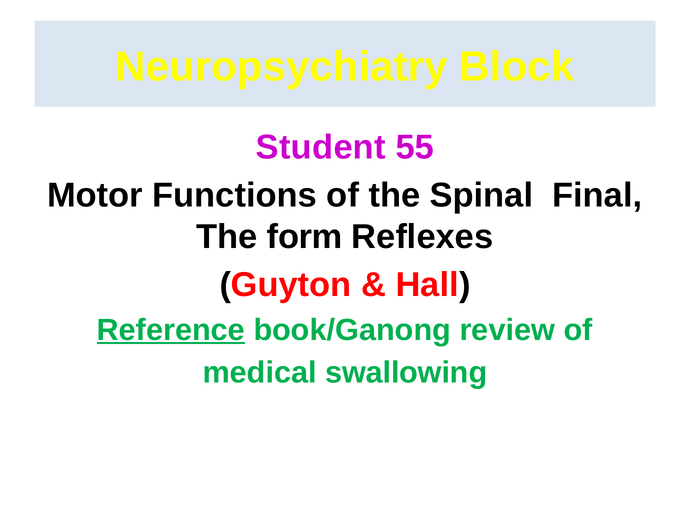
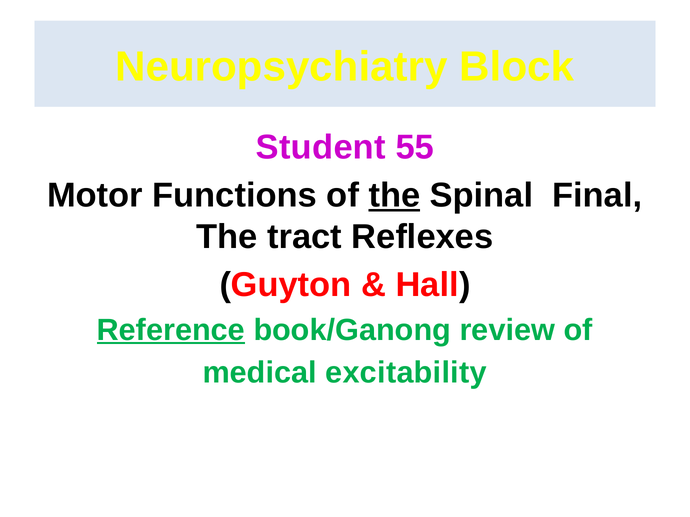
the underline: none -> present (394, 196)
form: form -> tract (305, 237)
swallowing: swallowing -> excitability (406, 373)
